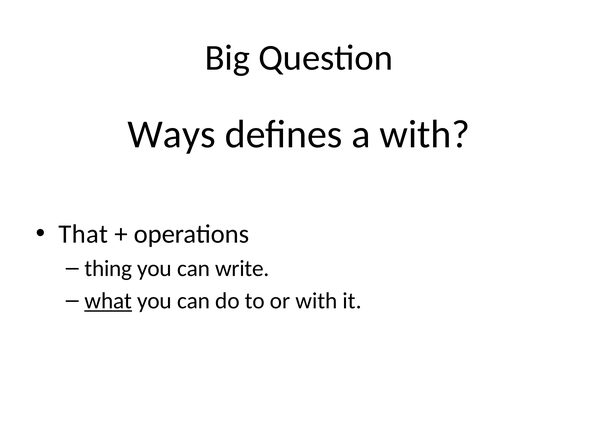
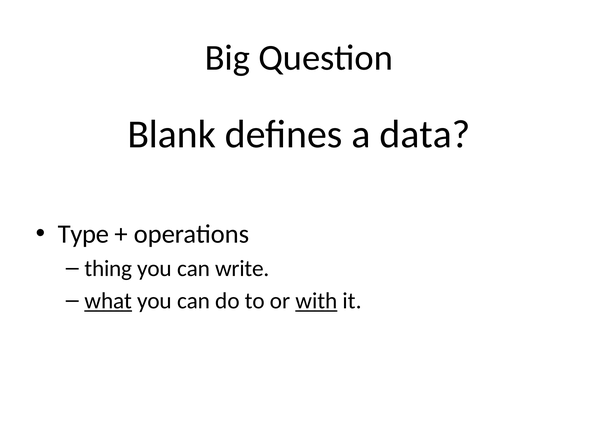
Ways: Ways -> Blank (172, 134)
a with: with -> data (425, 134)
That: That -> Type (84, 234)
with underline: none -> present (316, 301)
